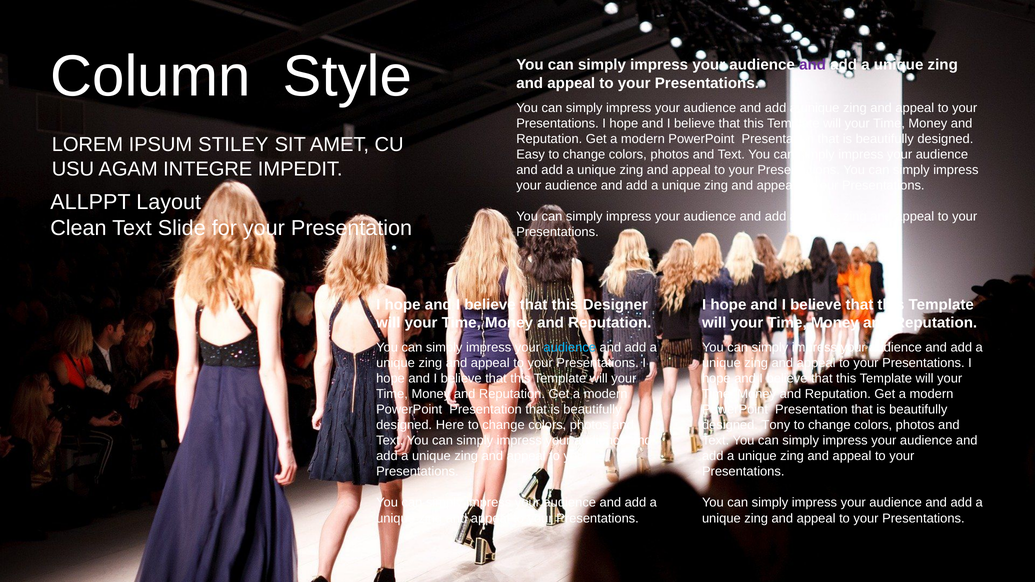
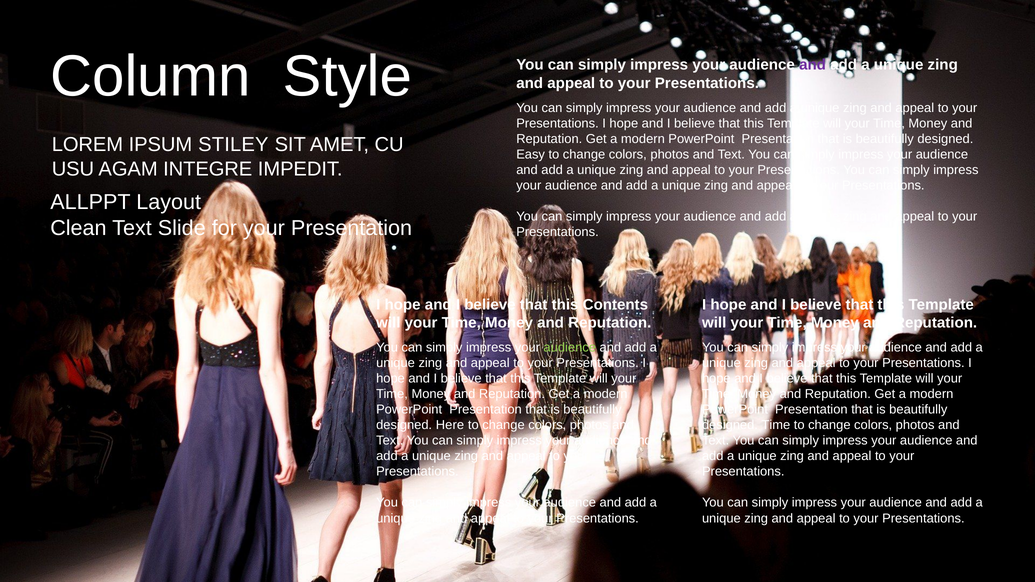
Designer: Designer -> Contents (615, 305)
audience colour: light blue -> light green (570, 348)
designed Tony: Tony -> Time (776, 425)
